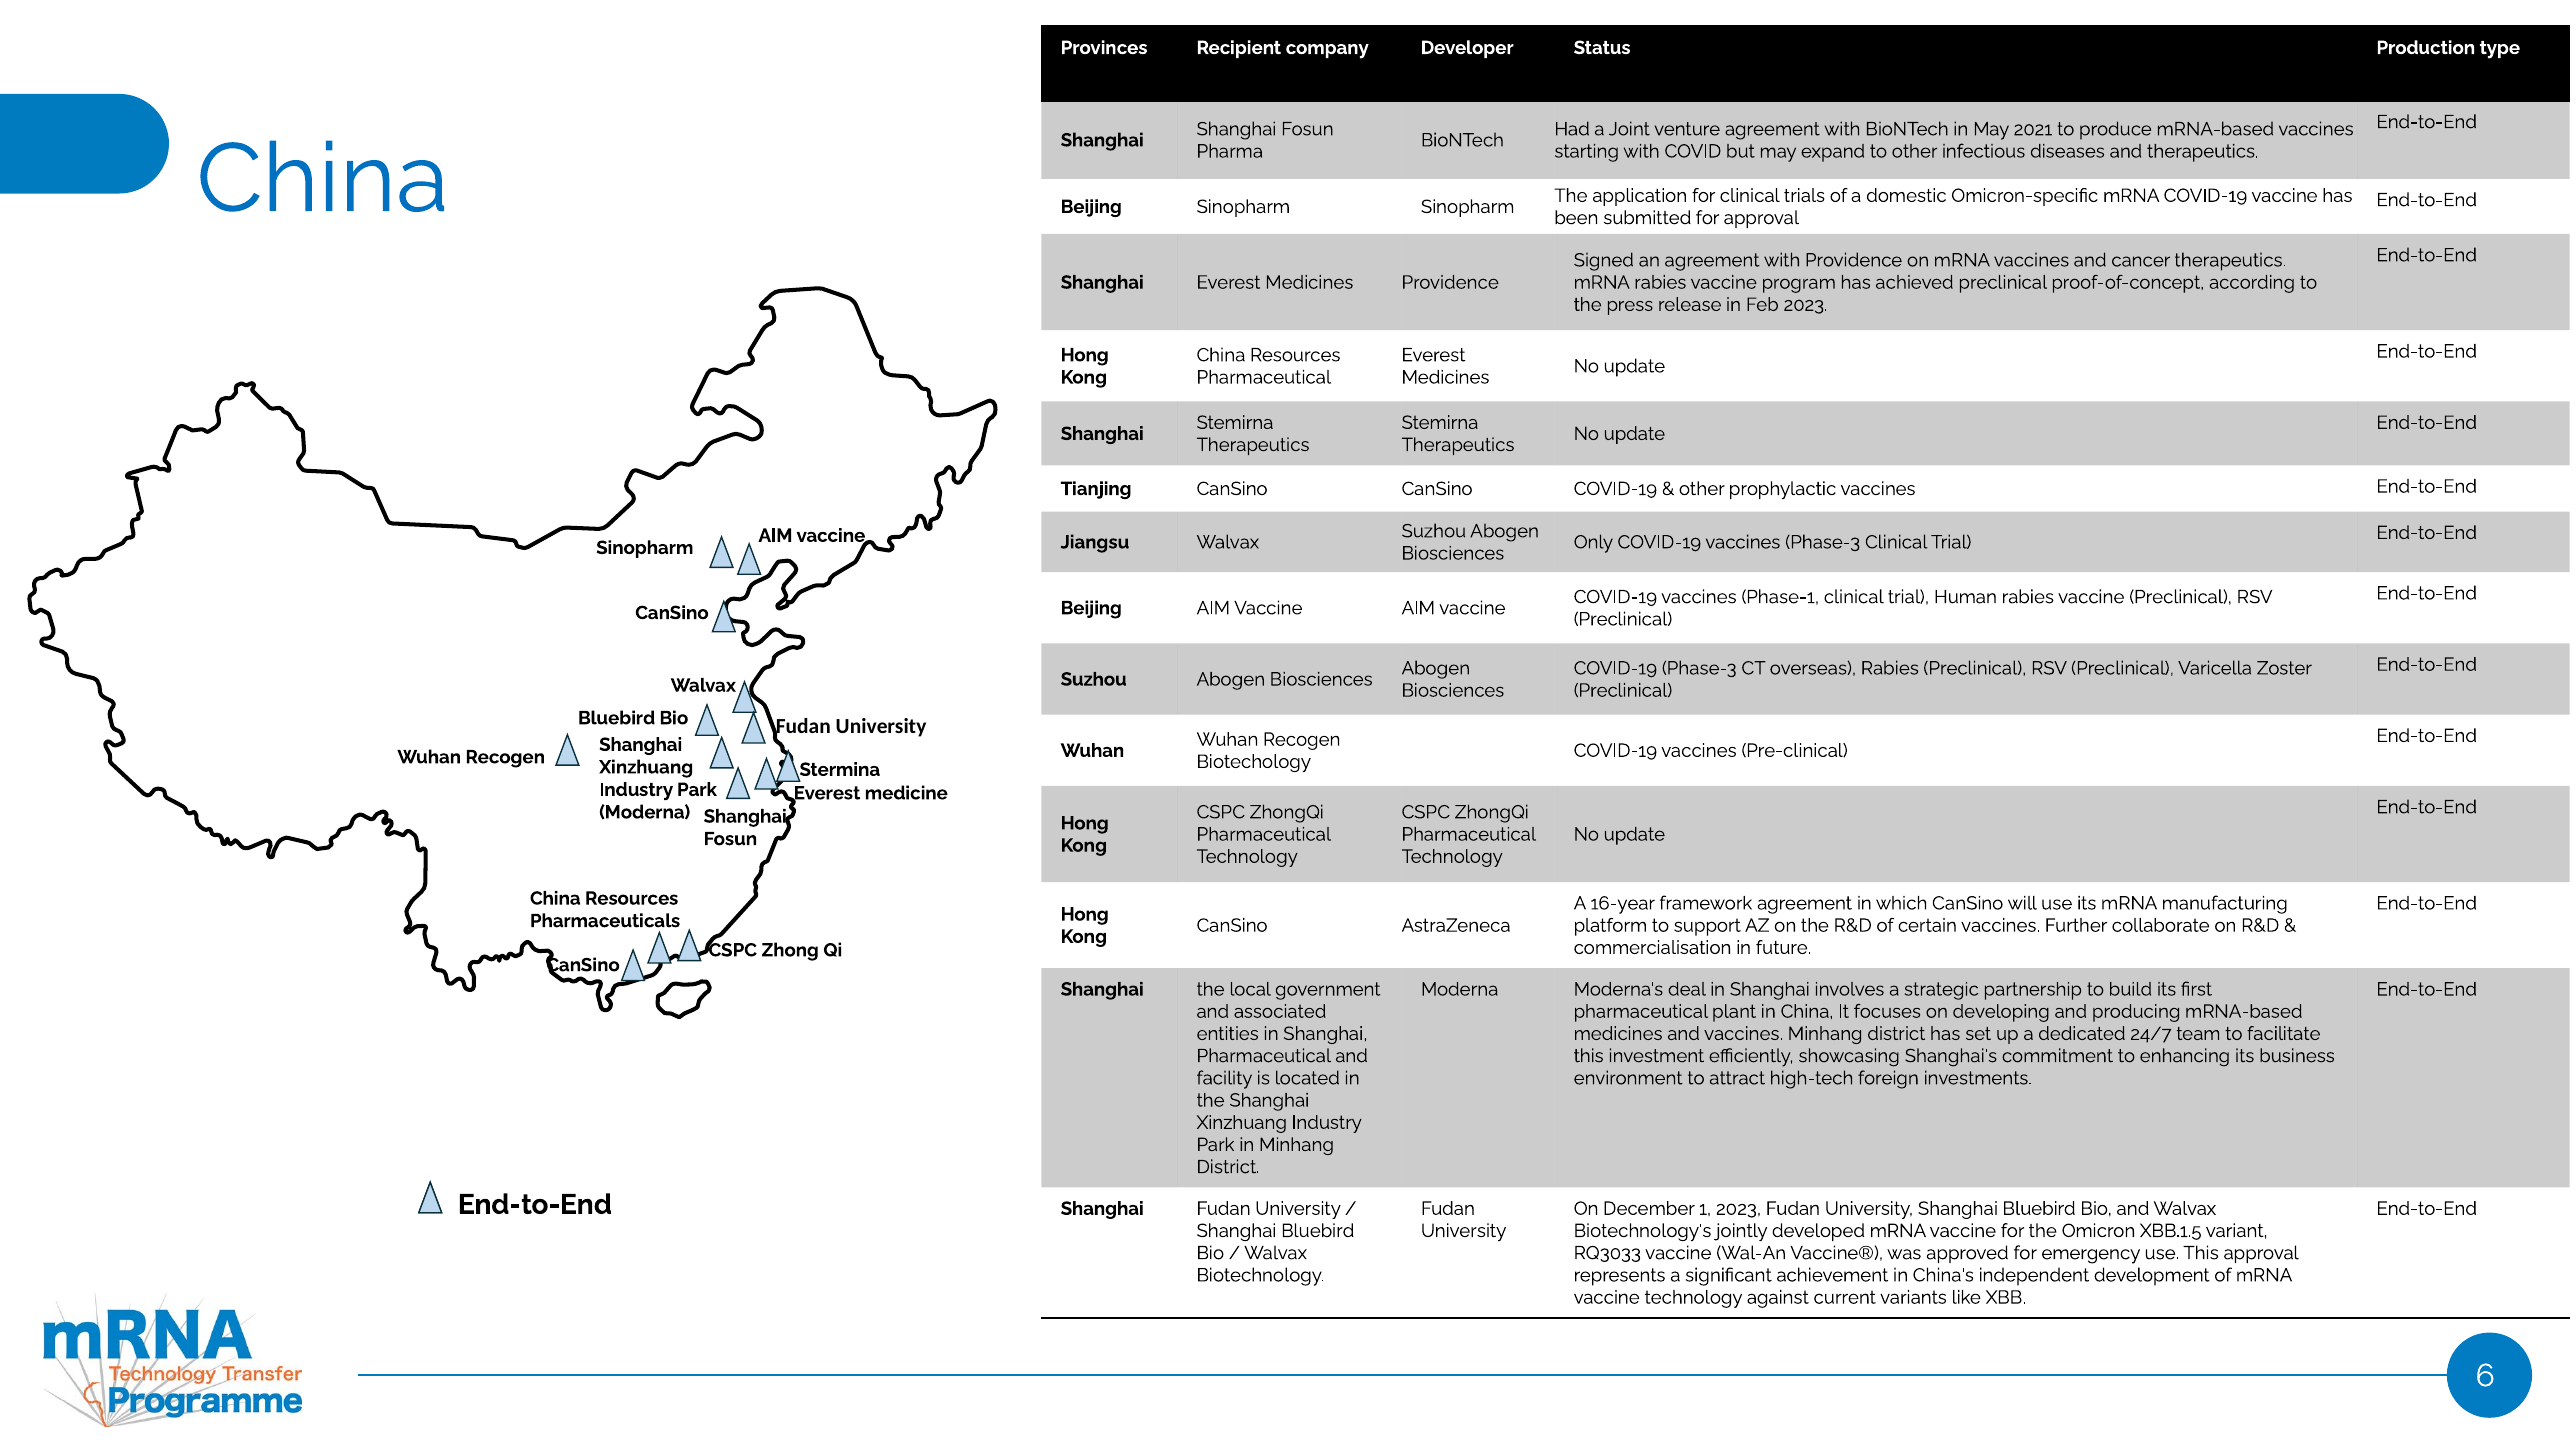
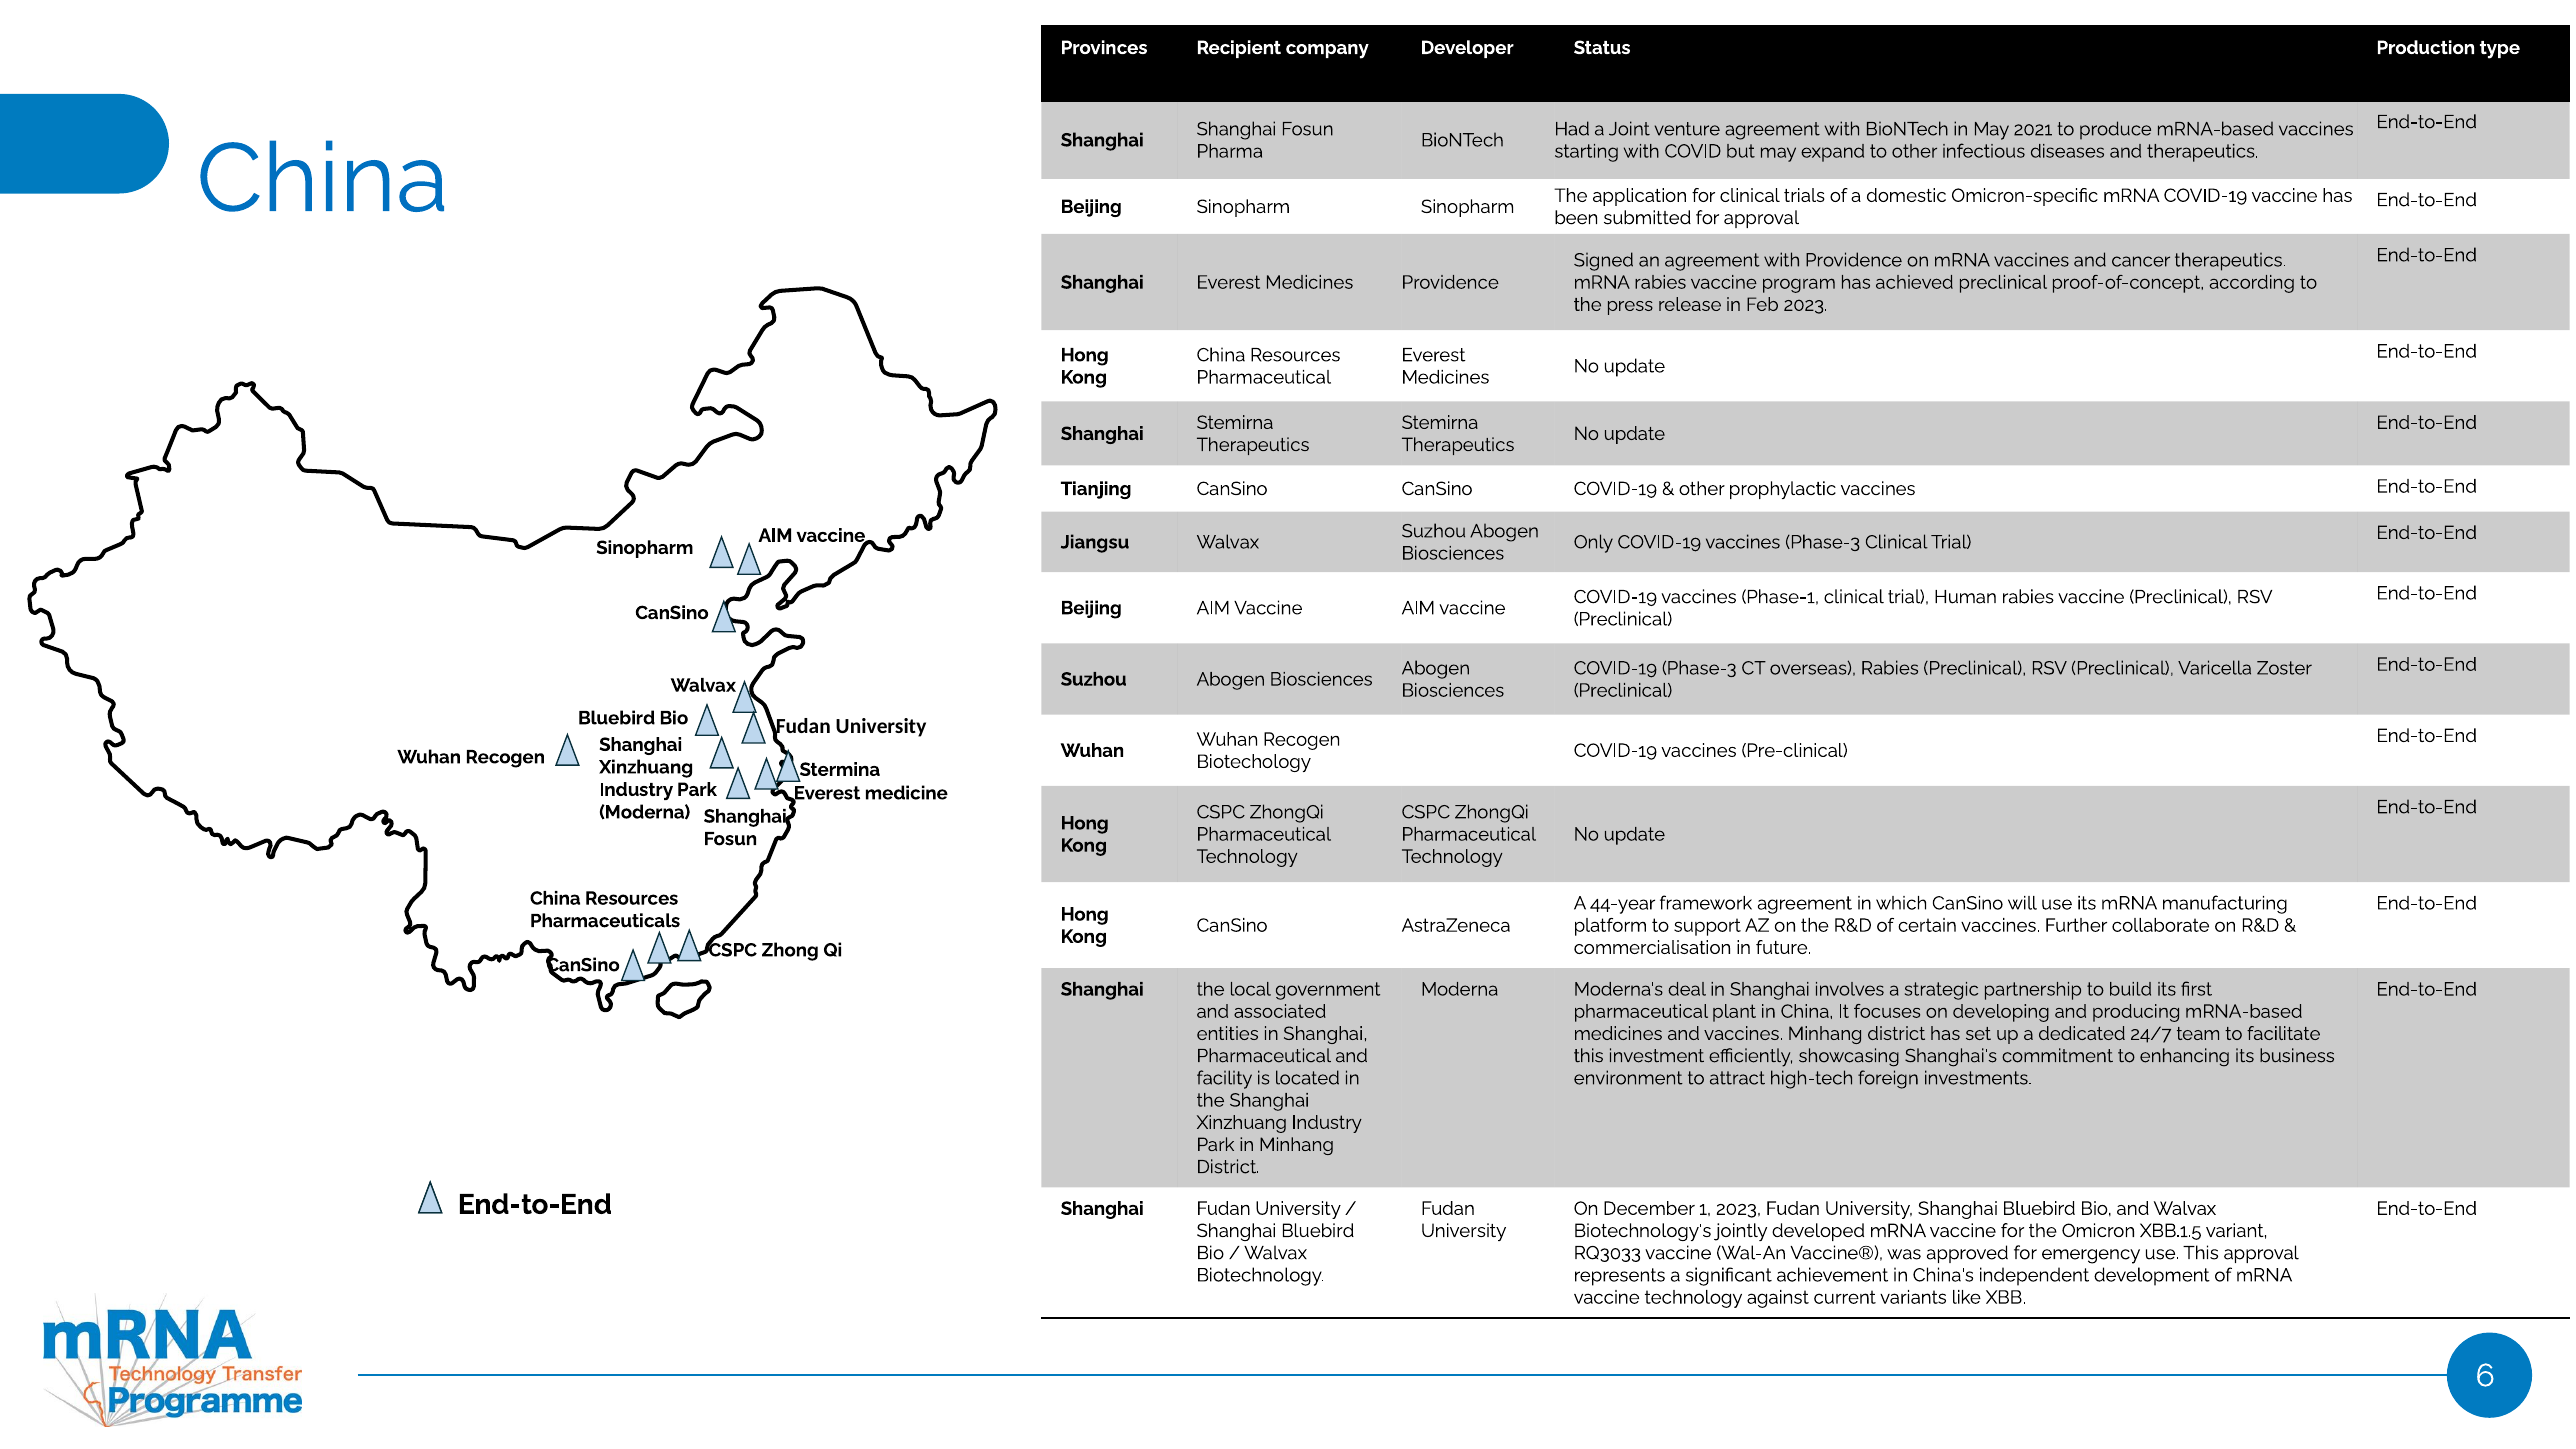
16-year: 16-year -> 44-year (1623, 903)
